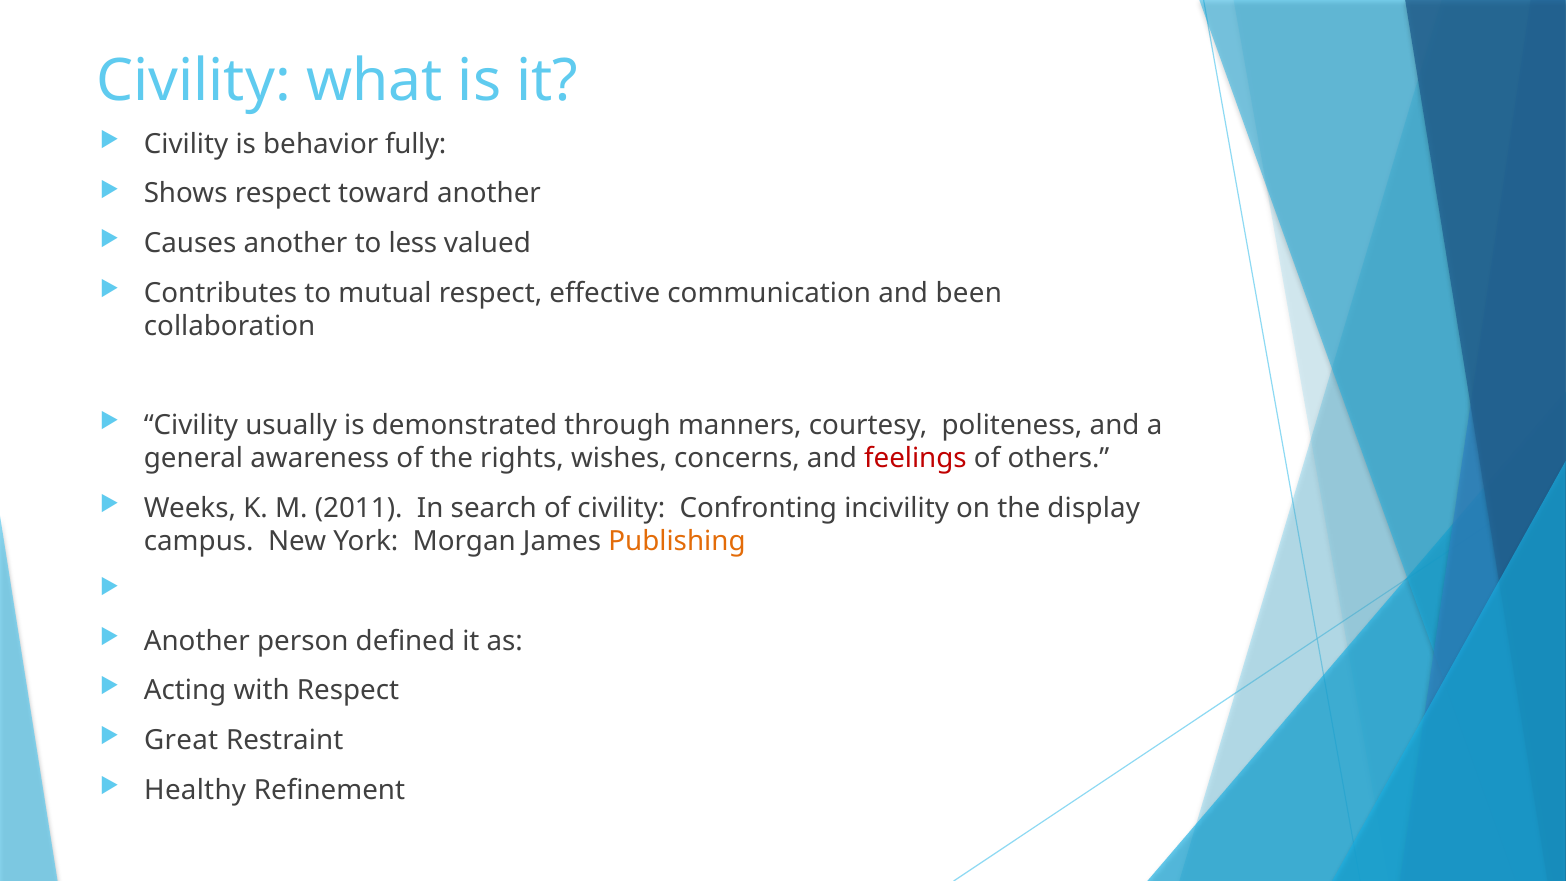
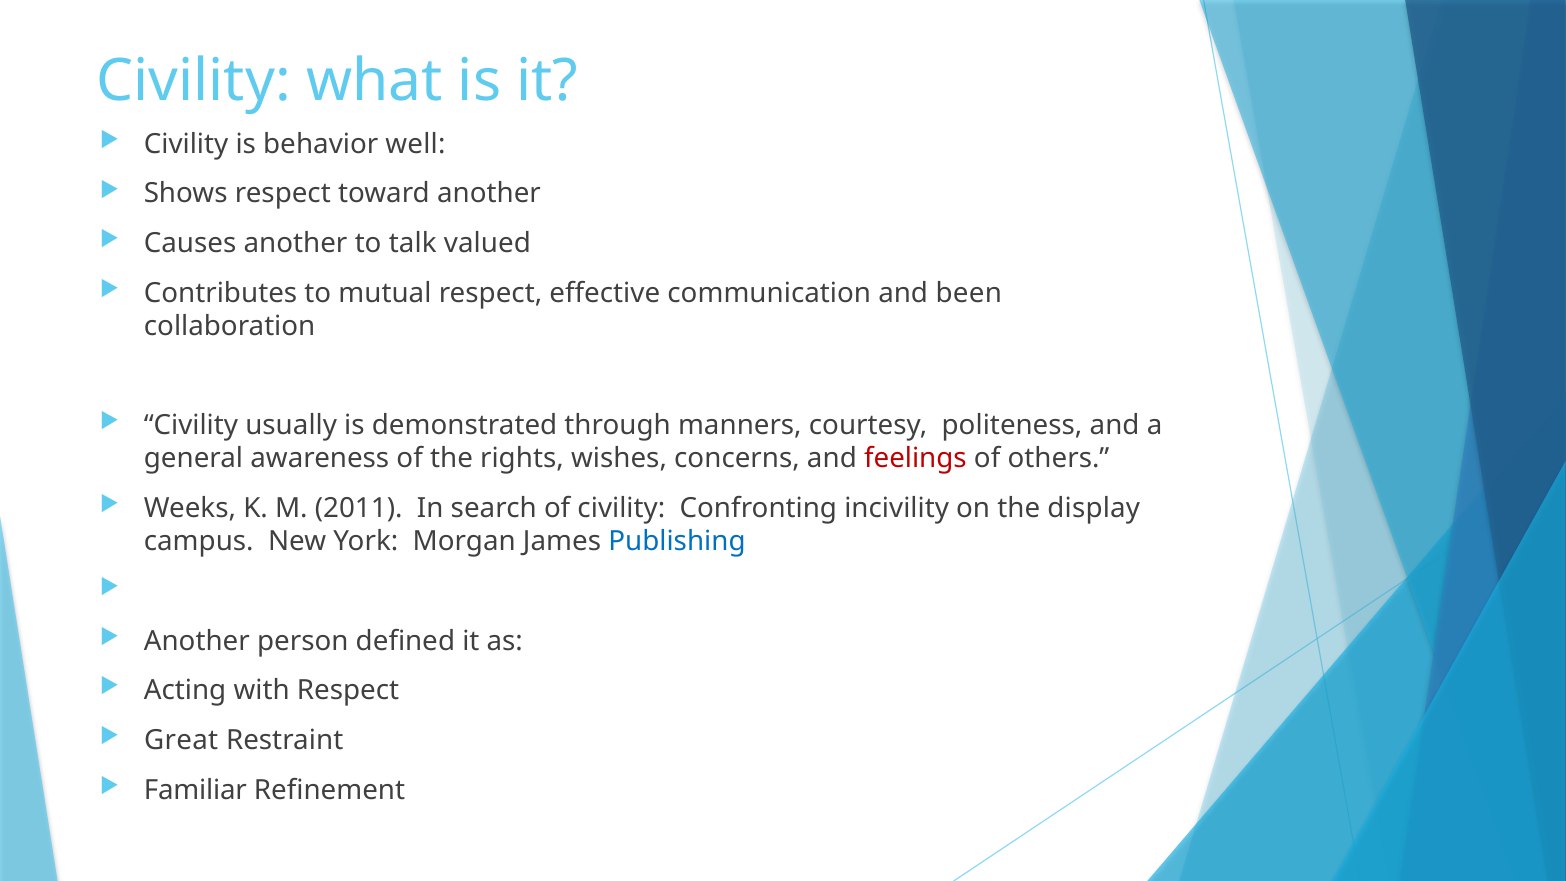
fully: fully -> well (415, 144)
less: less -> talk (413, 243)
Publishing colour: orange -> blue (677, 542)
Healthy: Healthy -> Familiar (195, 790)
